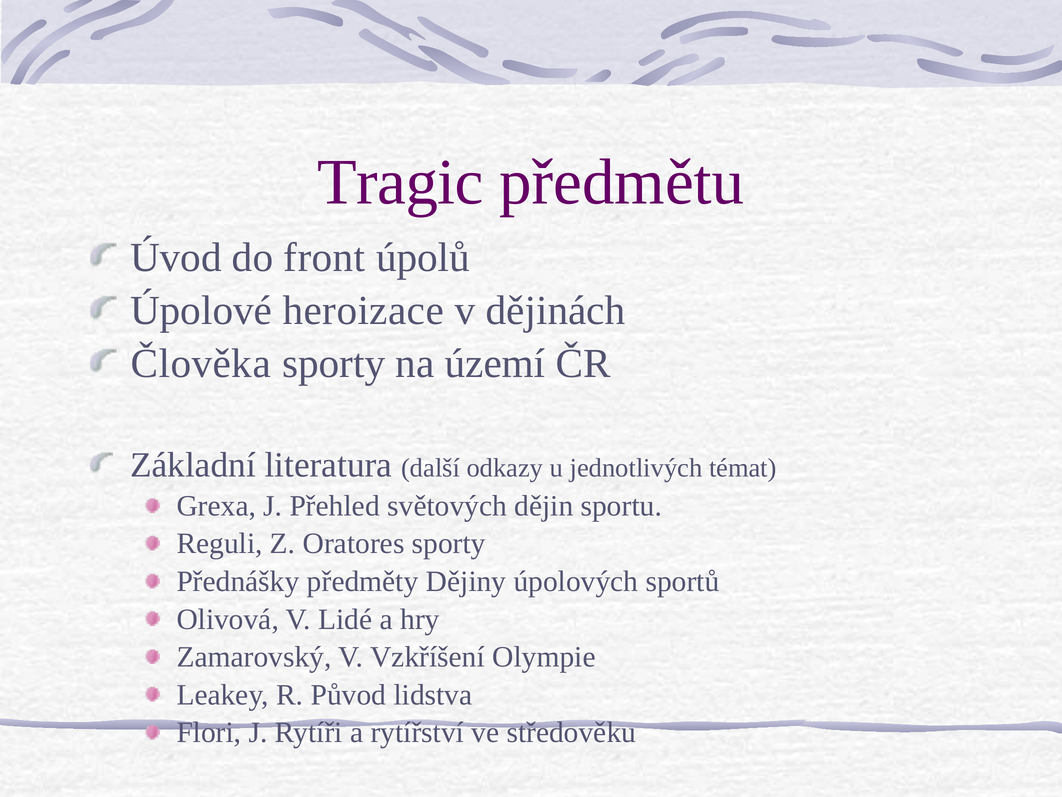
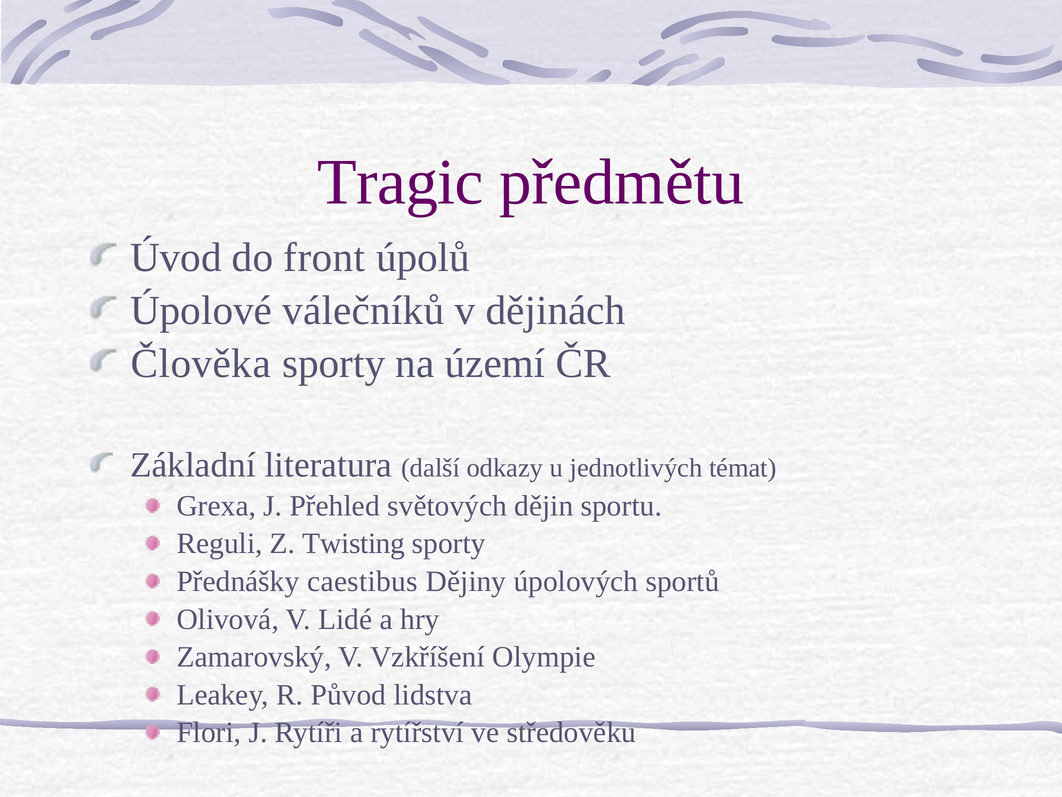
heroizace: heroizace -> válečníků (363, 310)
Oratores: Oratores -> Twisting (354, 543)
předměty: předměty -> caestibus (362, 581)
